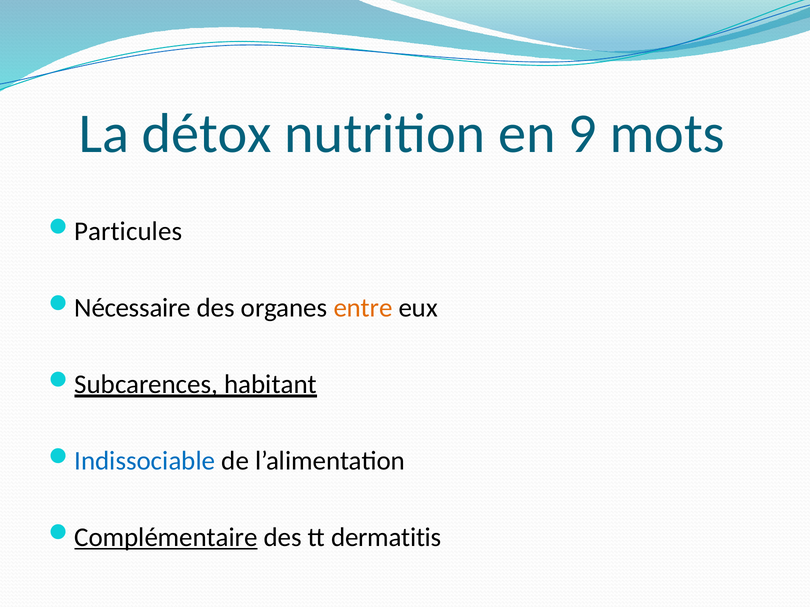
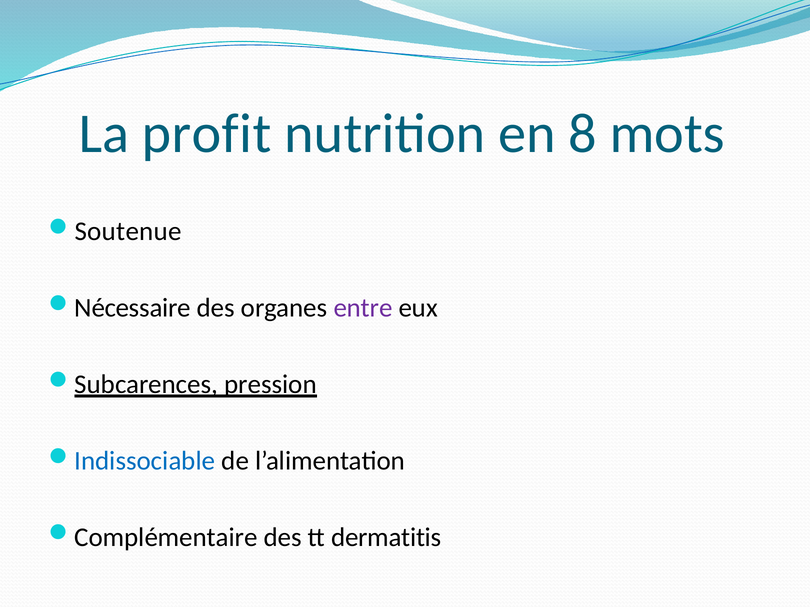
détox: détox -> profit (207, 134)
9: 9 -> 8 (582, 134)
Particules: Particules -> Soutenue (128, 232)
entre colour: orange -> purple (363, 308)
habitant: habitant -> pression (270, 385)
Complémentaire underline: present -> none (166, 538)
